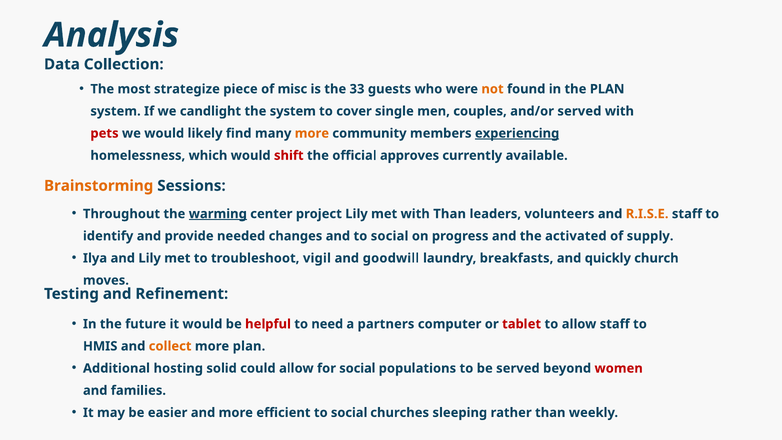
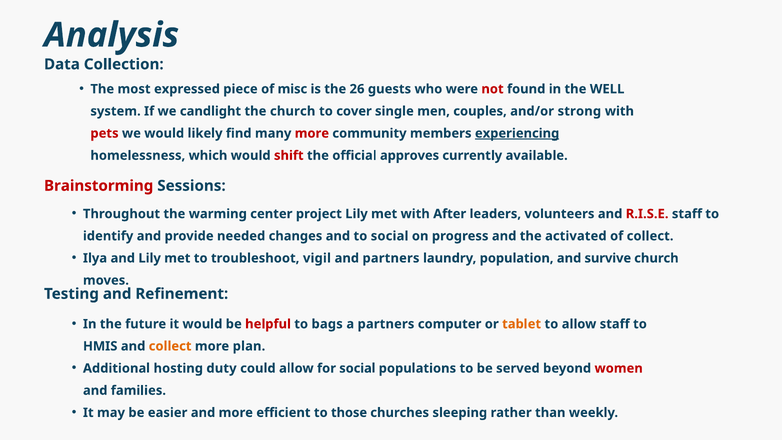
strategize: strategize -> expressed (187, 89)
33: 33 -> 26 (357, 89)
not colour: orange -> red (492, 89)
the PLAN: PLAN -> WELL (607, 89)
the system: system -> church (293, 111)
and/or served: served -> strong (579, 111)
more colour: orange -> red (312, 133)
Brainstorming colour: orange -> red (99, 186)
warming underline: present -> none (218, 214)
with Than: Than -> After (450, 214)
R.I.S.E colour: orange -> red (647, 214)
of supply: supply -> collect (650, 236)
and goodwill: goodwill -> partners (391, 258)
breakfasts: breakfasts -> population (517, 258)
quickly: quickly -> survive (608, 258)
need: need -> bags (327, 324)
tablet colour: red -> orange (522, 324)
solid: solid -> duty (221, 368)
efficient to social: social -> those (349, 413)
